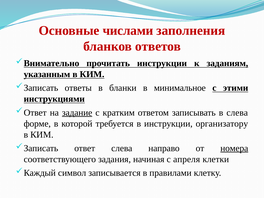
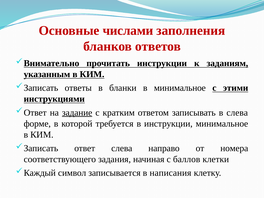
инструкции организатору: организатору -> минимальное (222, 124)
номера underline: present -> none (234, 148)
апреля: апреля -> баллов (187, 159)
правилами: правилами -> написания (170, 173)
